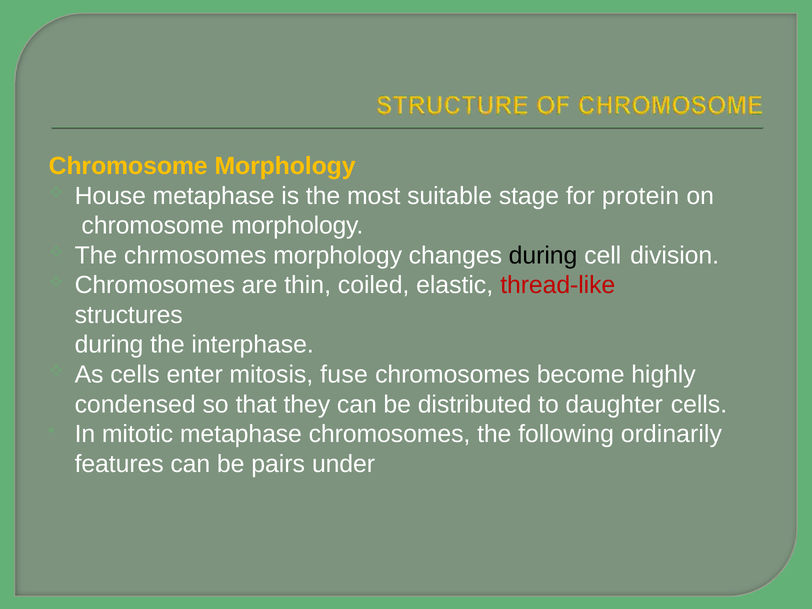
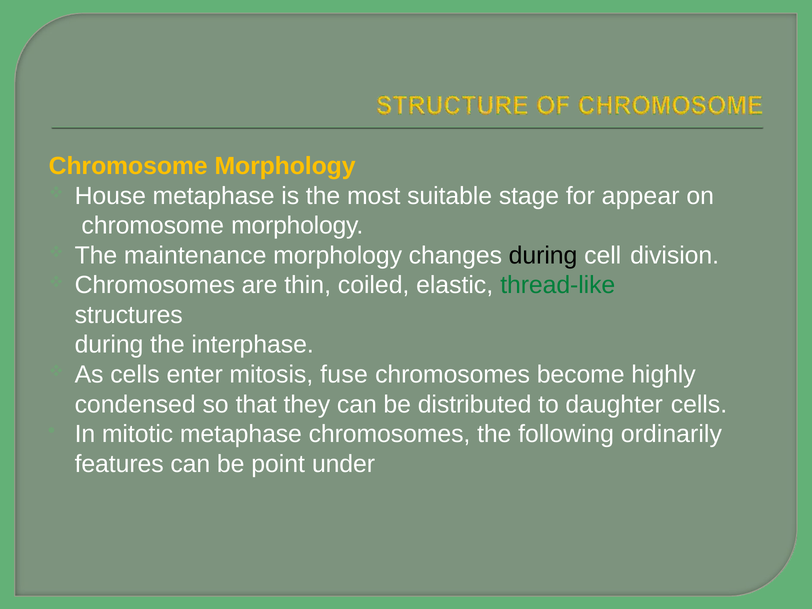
protein: protein -> appear (641, 196)
chrmosomes: chrmosomes -> maintenance (195, 255)
thread-like colour: red -> green (558, 285)
pairs: pairs -> point (278, 464)
